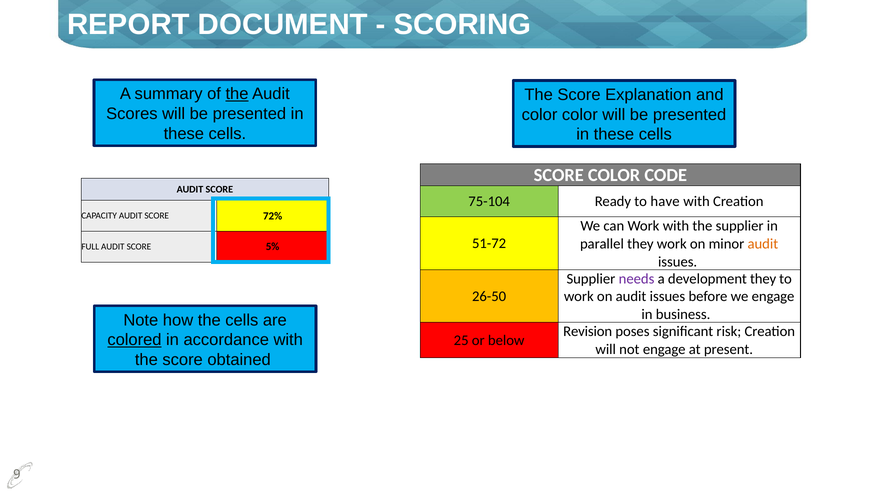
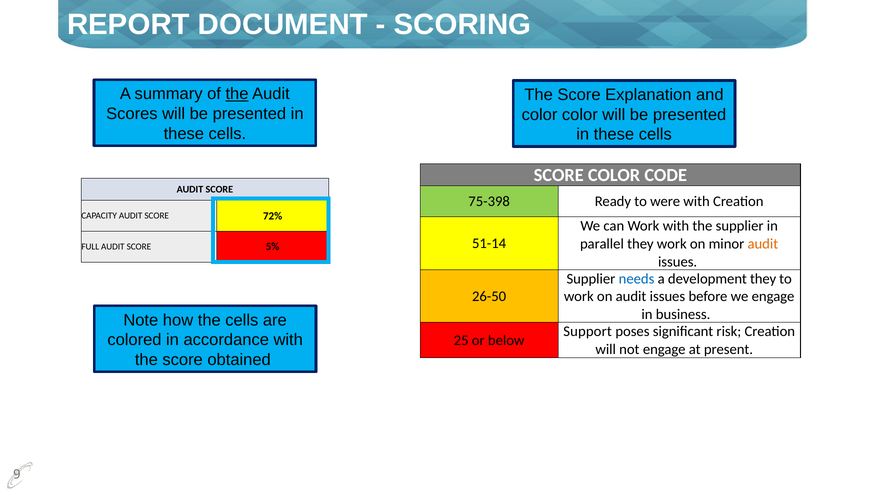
75-104: 75-104 -> 75-398 (489, 201)
have: have -> were (665, 201)
51-72: 51-72 -> 51-14 (489, 243)
needs colour: purple -> blue (637, 279)
Revision: Revision -> Support (588, 332)
colored underline: present -> none (134, 340)
